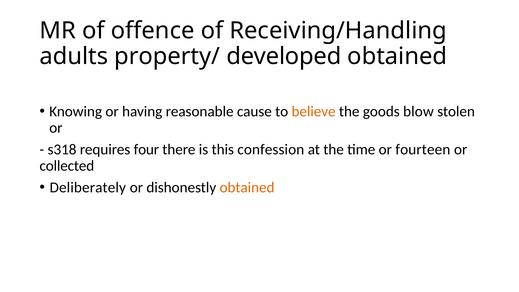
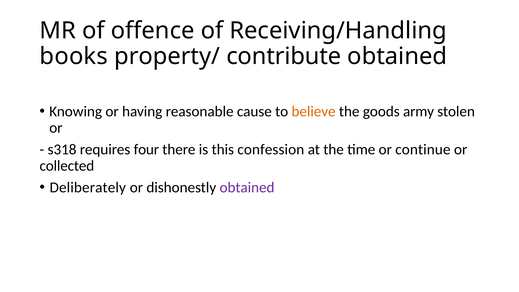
adults: adults -> books (74, 56)
developed: developed -> contribute (284, 56)
blow: blow -> army (419, 111)
fourteen: fourteen -> continue (423, 149)
obtained colour: orange -> purple (247, 188)
